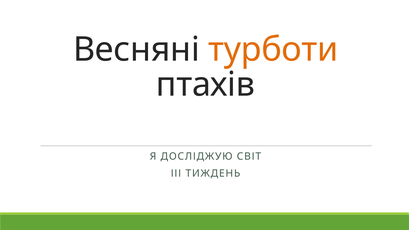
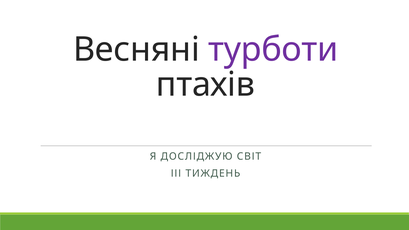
турботи colour: orange -> purple (273, 50)
